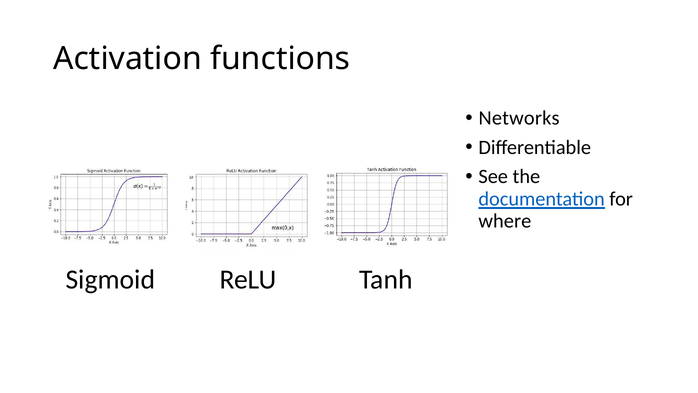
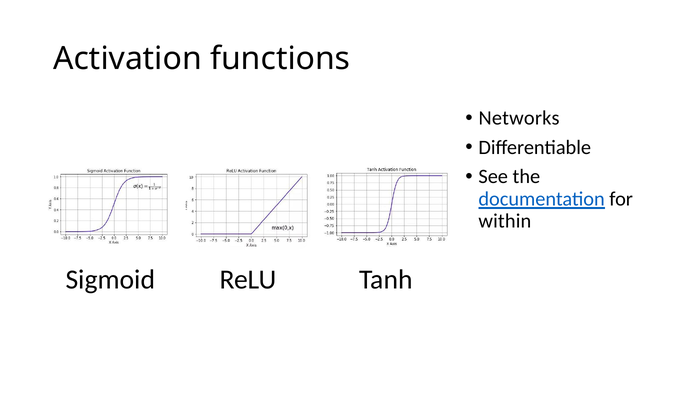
where: where -> within (505, 221)
